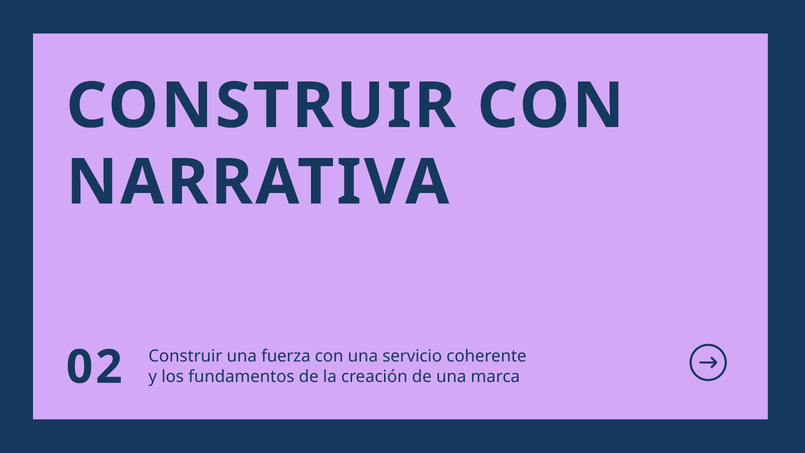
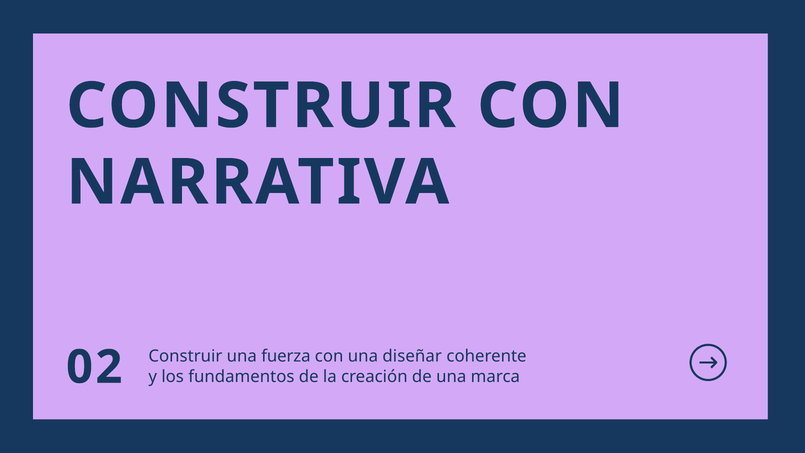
servicio: servicio -> diseñar (412, 356)
